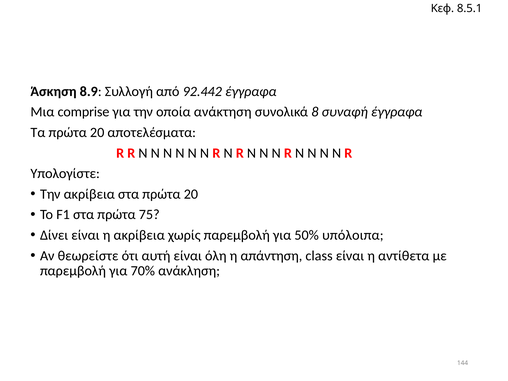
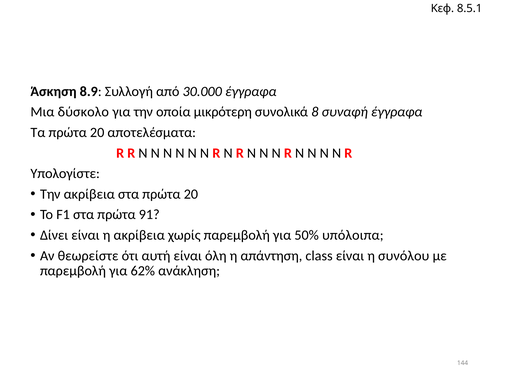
92.442: 92.442 -> 30.000 (202, 91)
comprise: comprise -> δύσκολο (83, 112)
ανάκτηση: ανάκτηση -> μικρότερη (223, 112)
75: 75 -> 91 (149, 215)
αντίθετα: αντίθετα -> συνόλου (404, 256)
70%: 70% -> 62% (143, 271)
